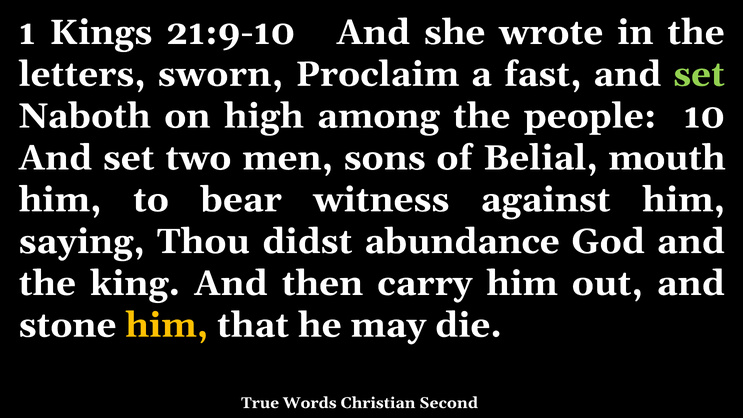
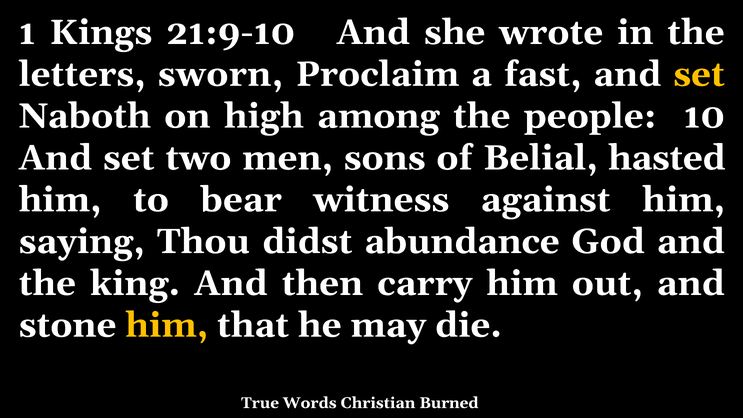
set colour: light green -> yellow (699, 74)
mouth: mouth -> hasted (667, 158)
Second: Second -> Burned (449, 403)
